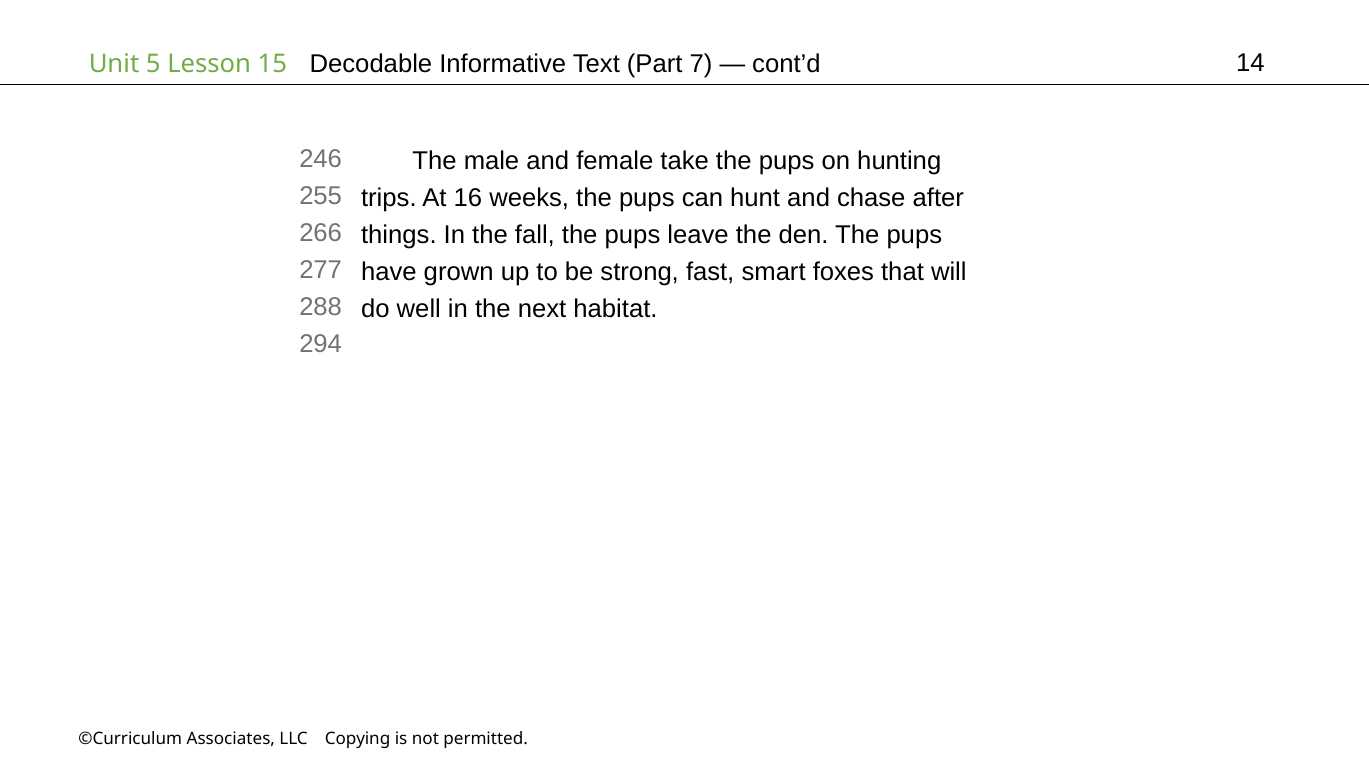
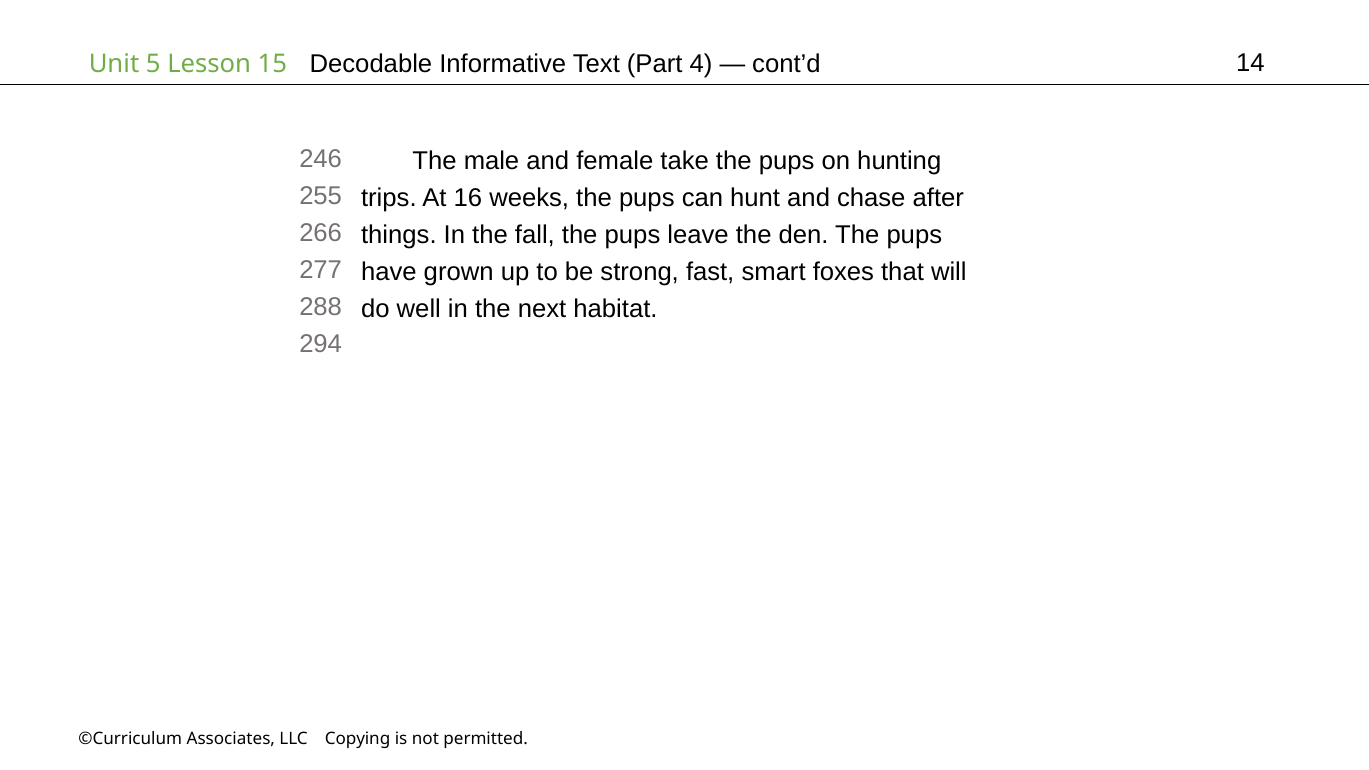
7: 7 -> 4 (701, 64)
